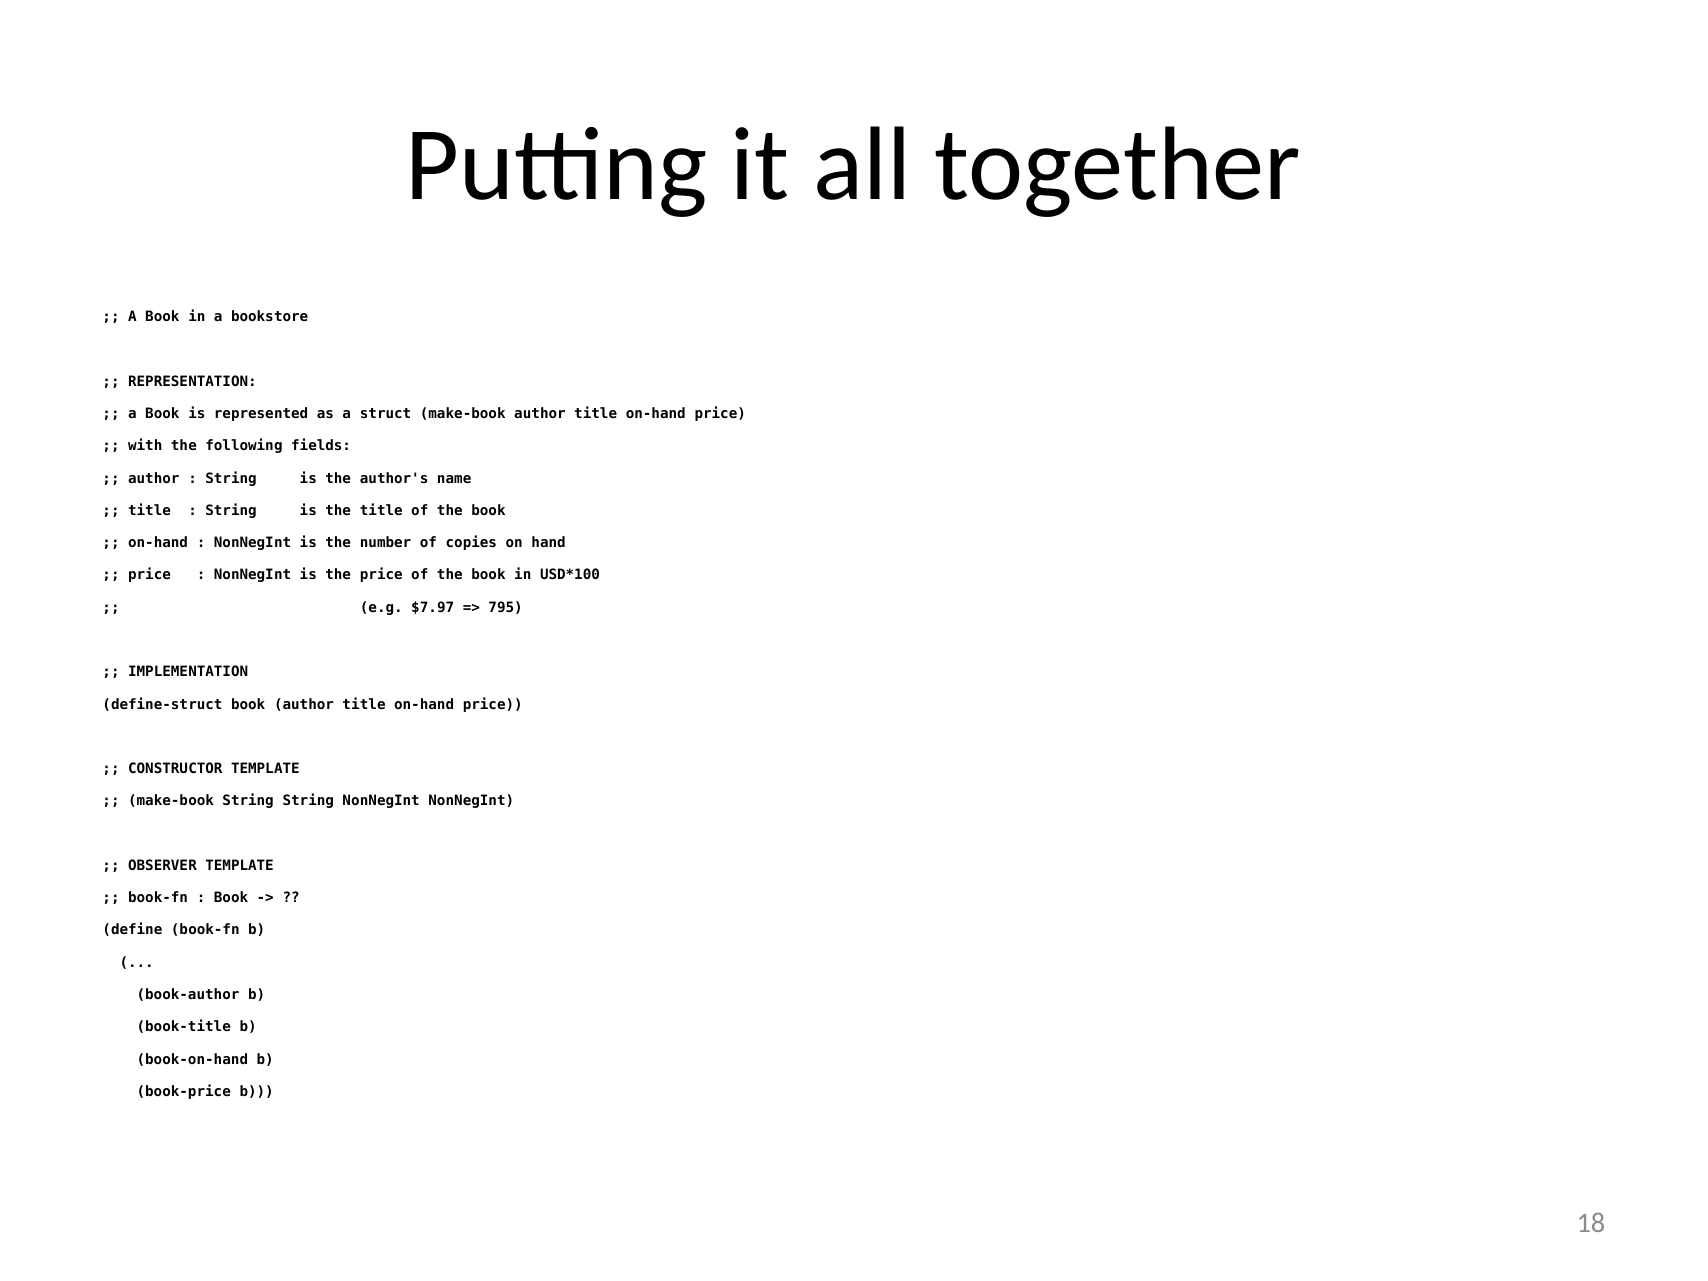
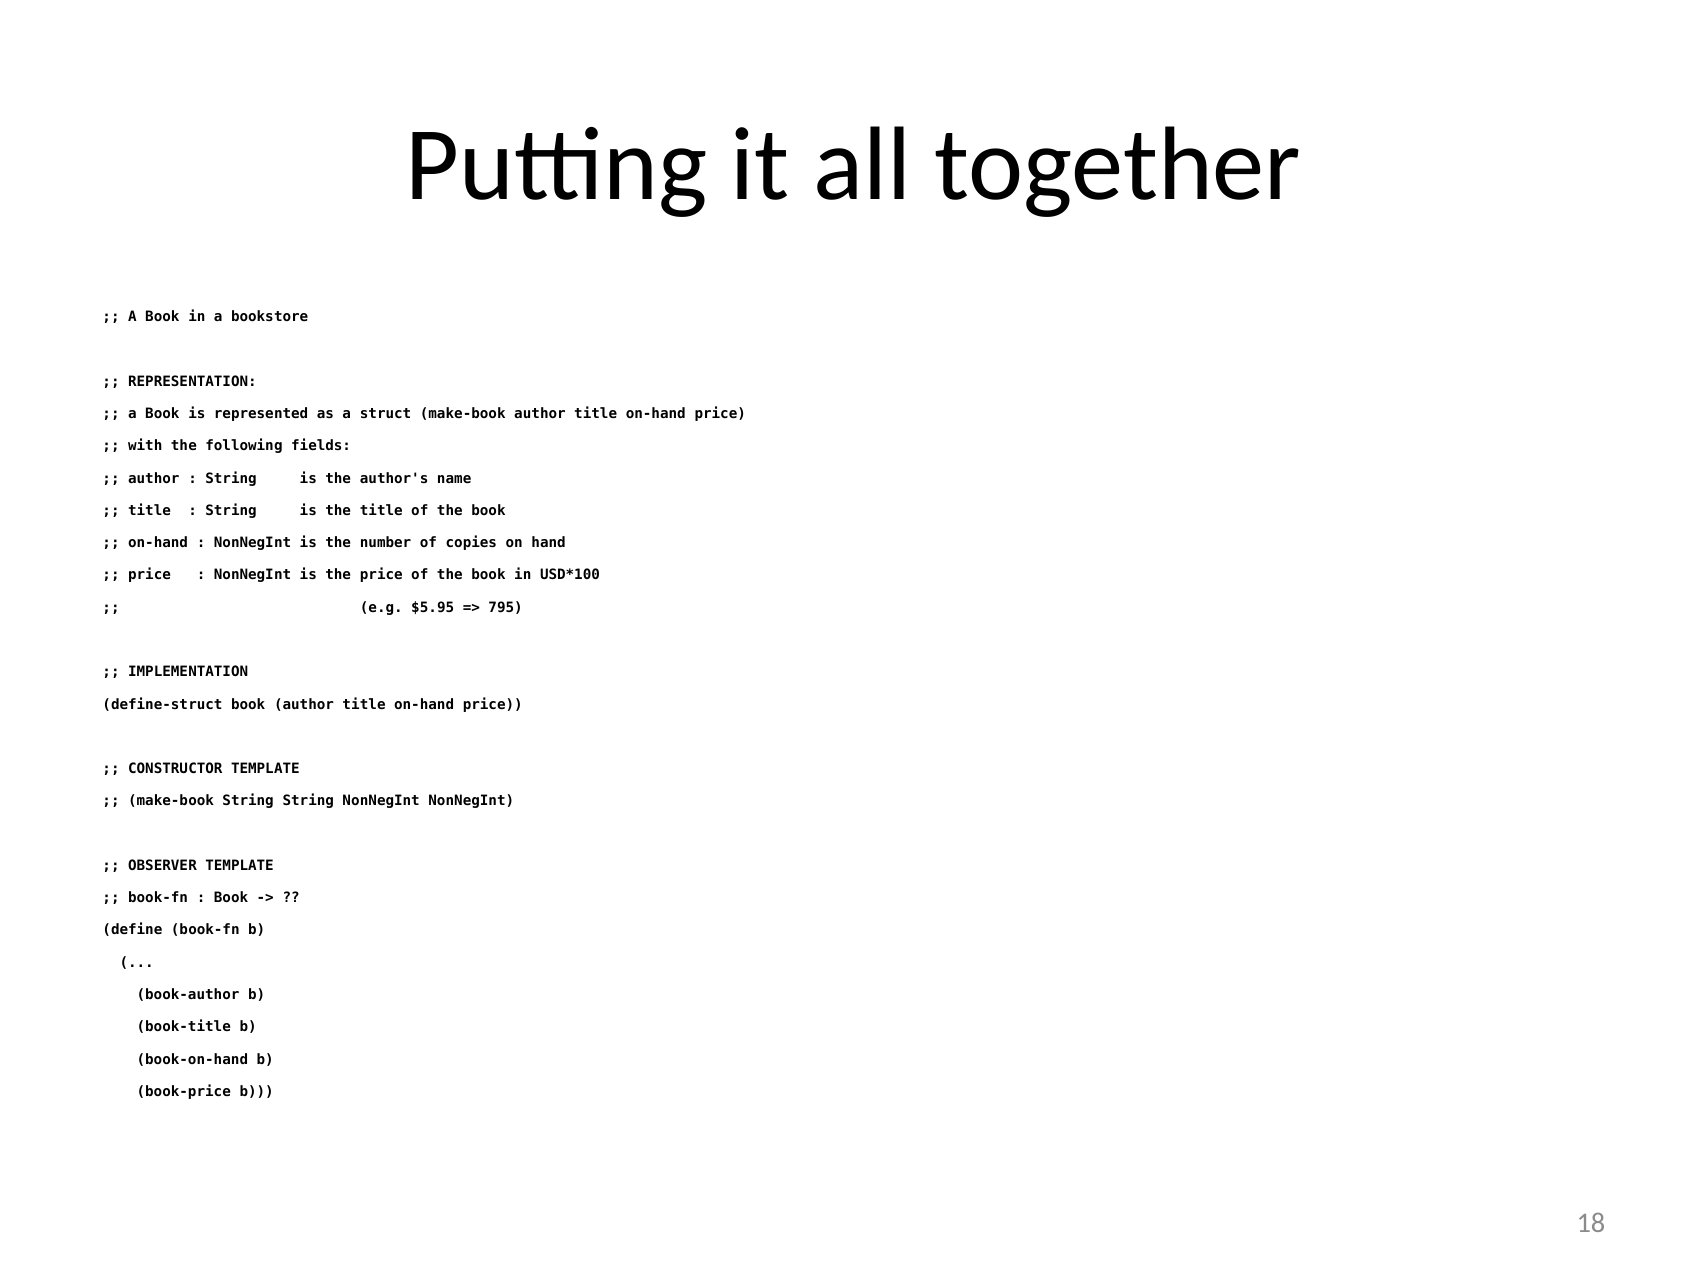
$7.97: $7.97 -> $5.95 (433, 607)
